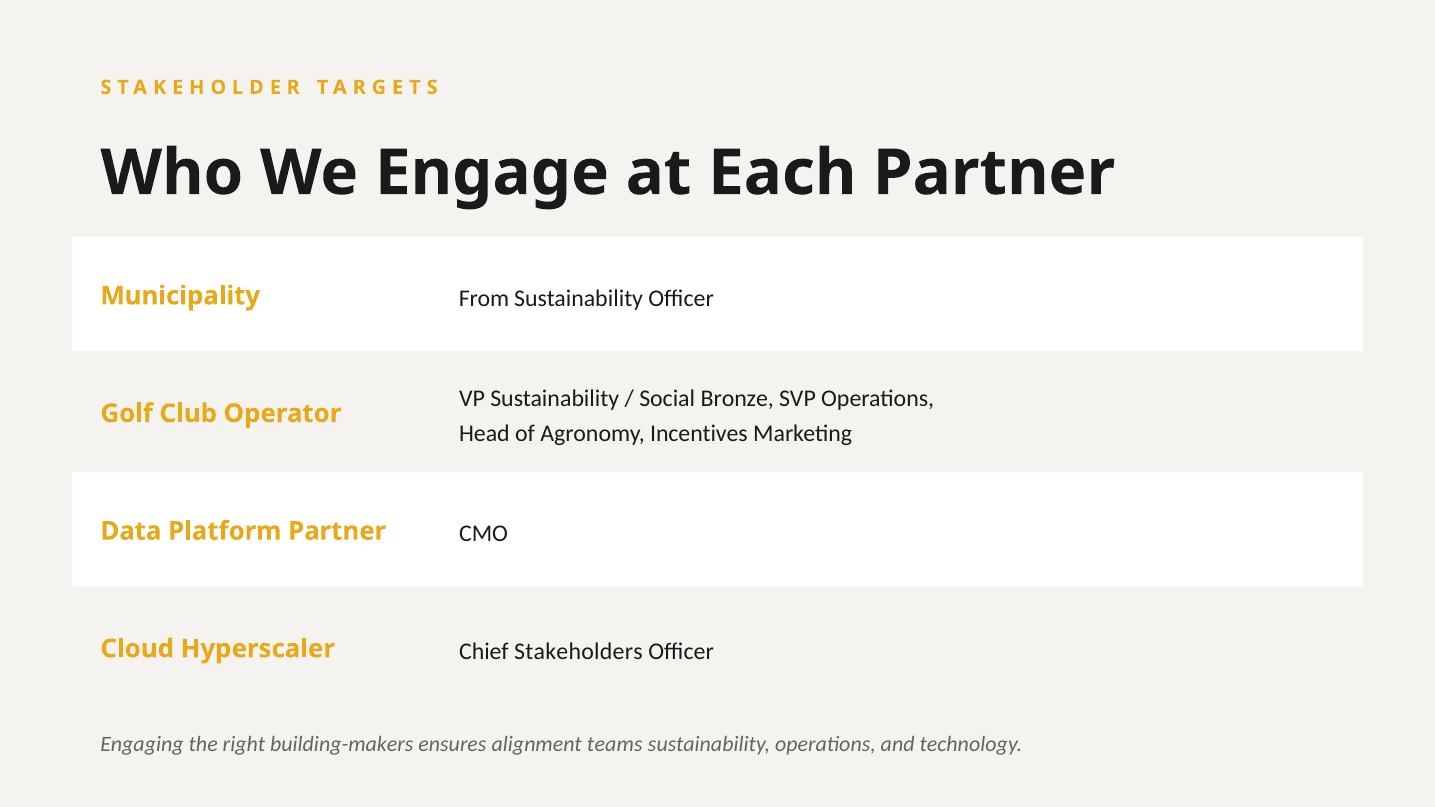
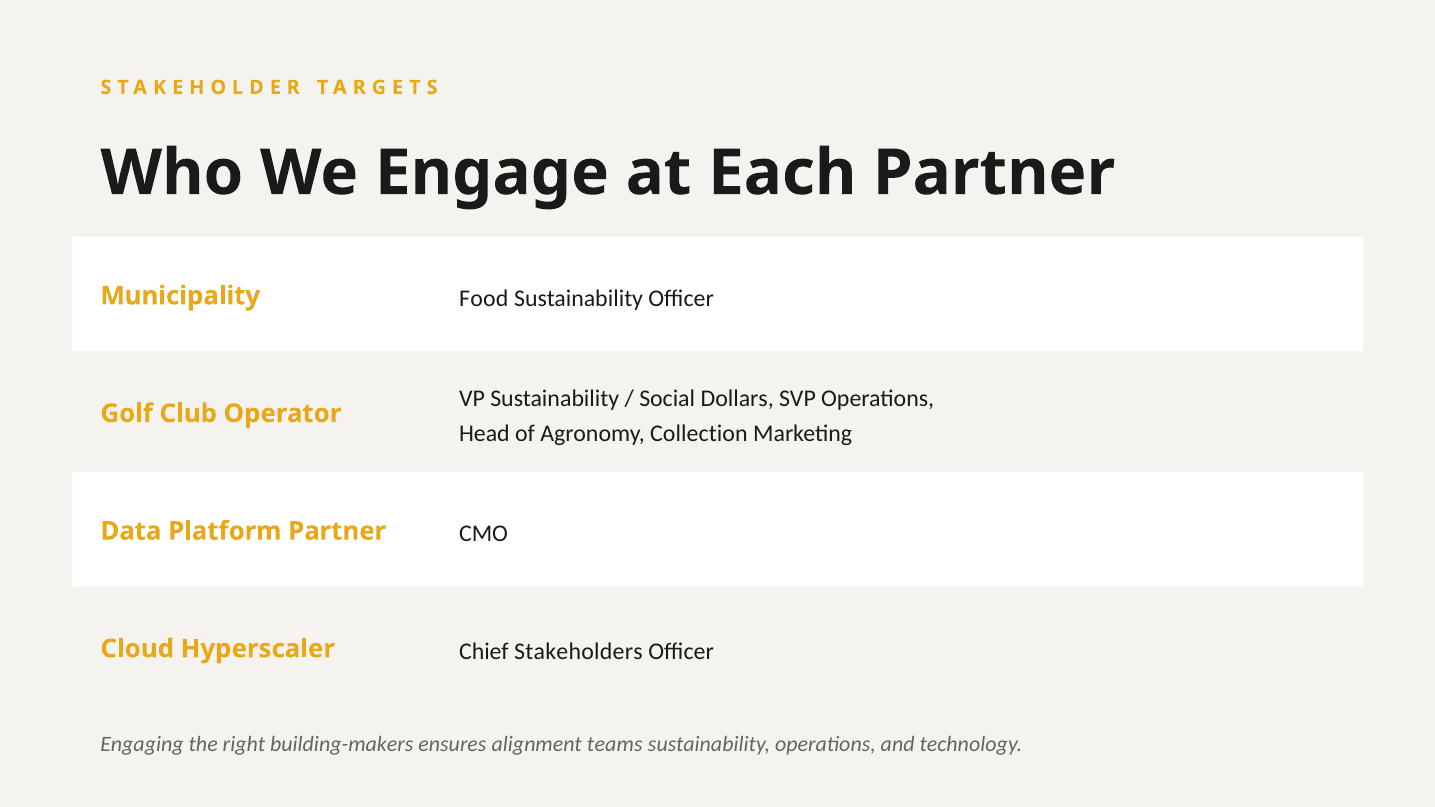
From: From -> Food (484, 299)
Bronze: Bronze -> Dollars (737, 399)
Incentives: Incentives -> Collection (699, 434)
